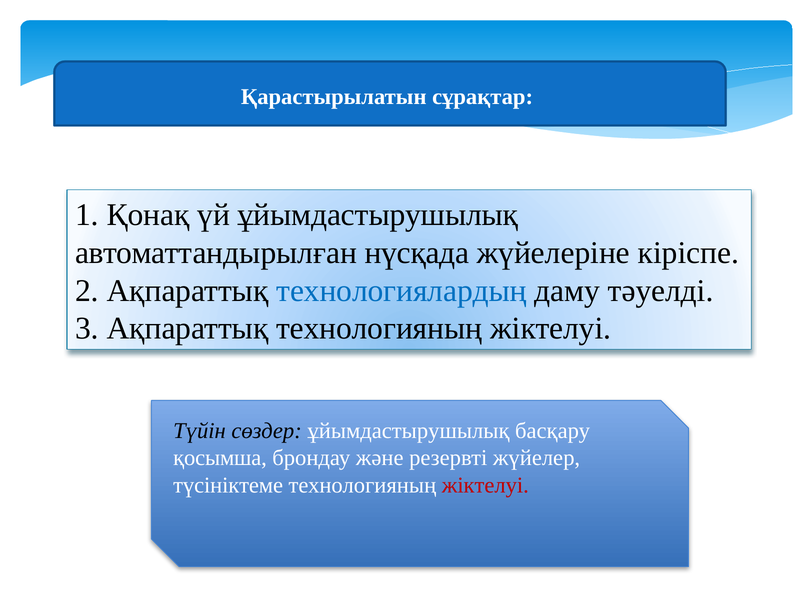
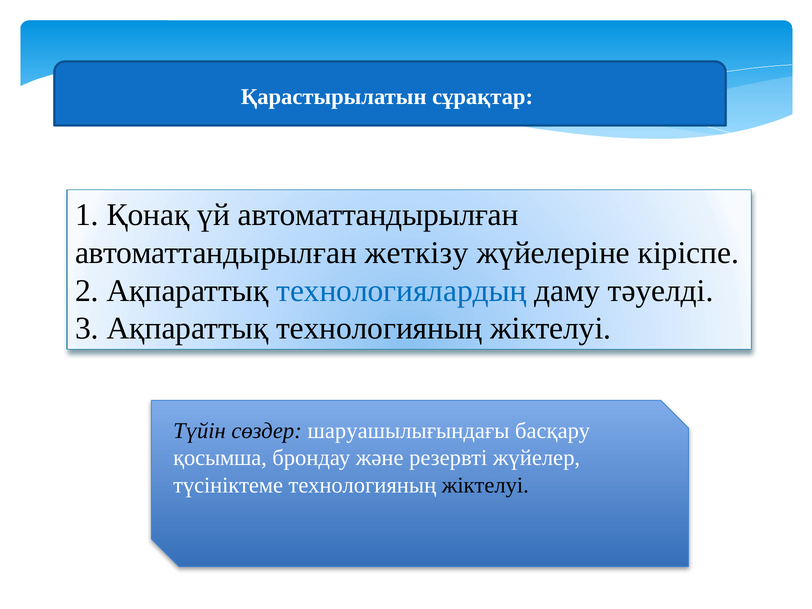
үй ұйымдастырушылық: ұйымдастырушылық -> автоматтандырылған (378, 215)
нүсқада: нүсқада -> жеткізу (417, 253)
сөздер ұйымдастырушылық: ұйымдастырушылық -> шаруашылығындағы (408, 431)
жіктелуі colour: red -> black (485, 485)
